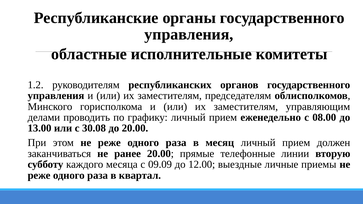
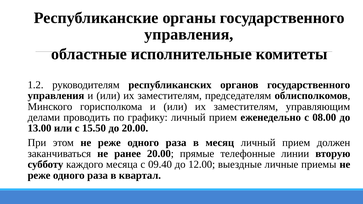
30.08: 30.08 -> 15.50 (94, 128)
09.09: 09.09 -> 09.40 (160, 165)
